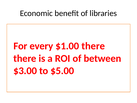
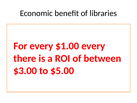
$1.00 there: there -> every (93, 46)
